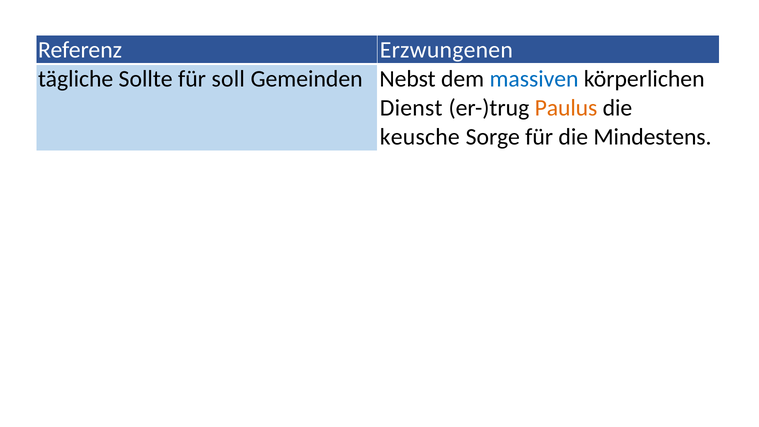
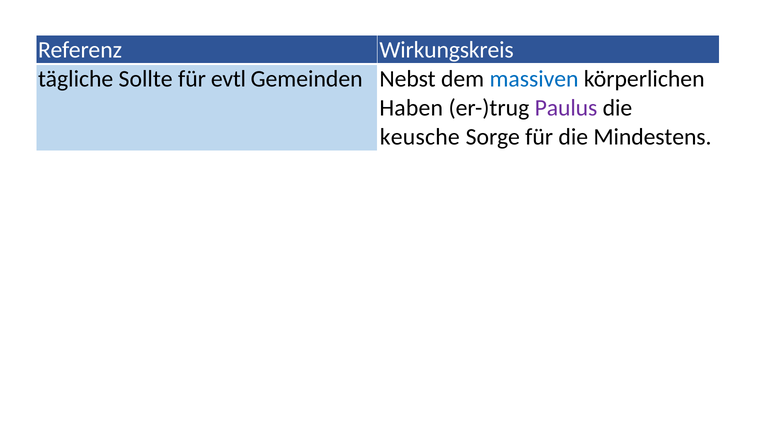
Erzwungenen: Erzwungenen -> Wirkungskreis (447, 50)
soll: soll -> evtl (228, 79)
Dienst: Dienst -> Haben (411, 108)
Paulus colour: orange -> purple (566, 108)
